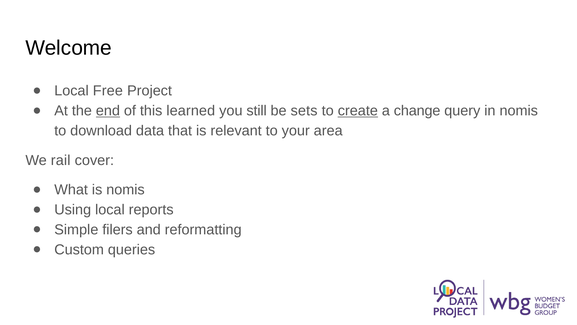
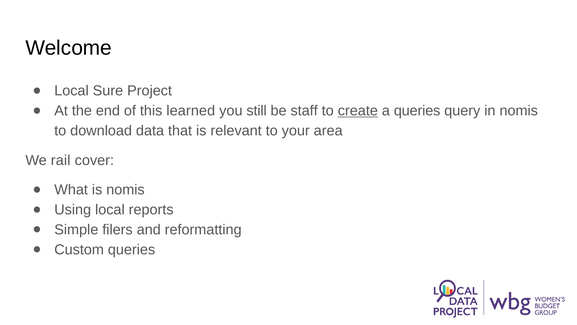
Free: Free -> Sure (108, 91)
end underline: present -> none (108, 111)
sets: sets -> staff (304, 111)
a change: change -> queries (417, 111)
